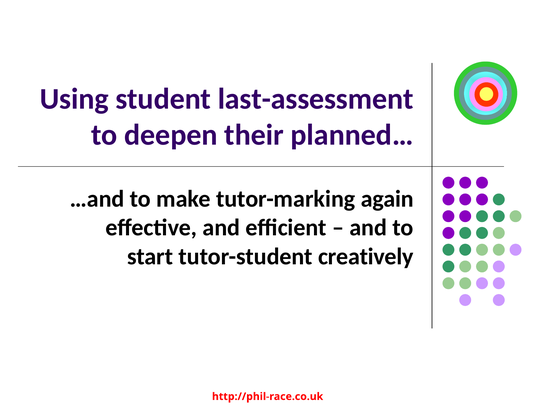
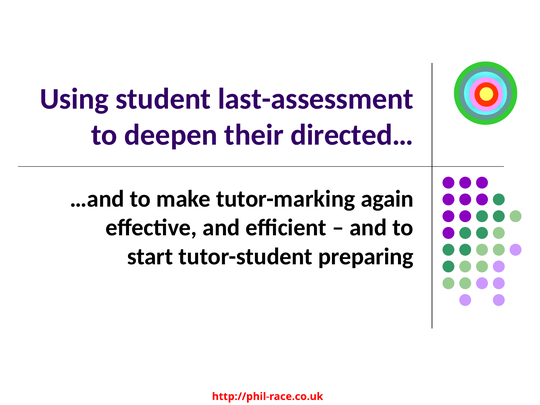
planned…: planned… -> directed… (352, 135)
creatively: creatively -> preparing (366, 256)
